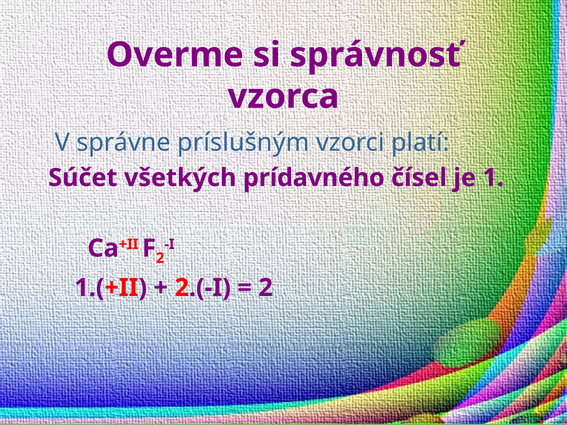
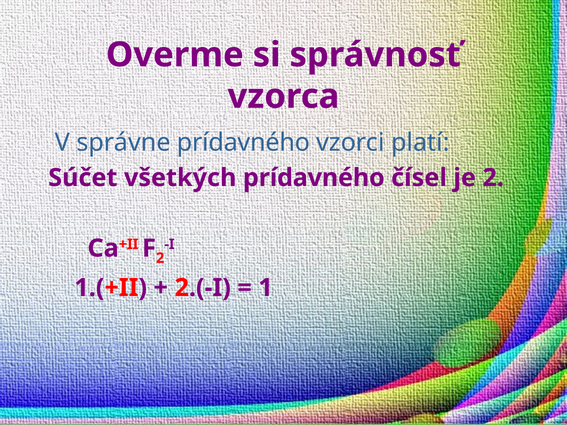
správne príslušným: príslušným -> prídavného (243, 143)
je 1: 1 -> 2 (493, 178)
2: 2 -> 1 (266, 288)
